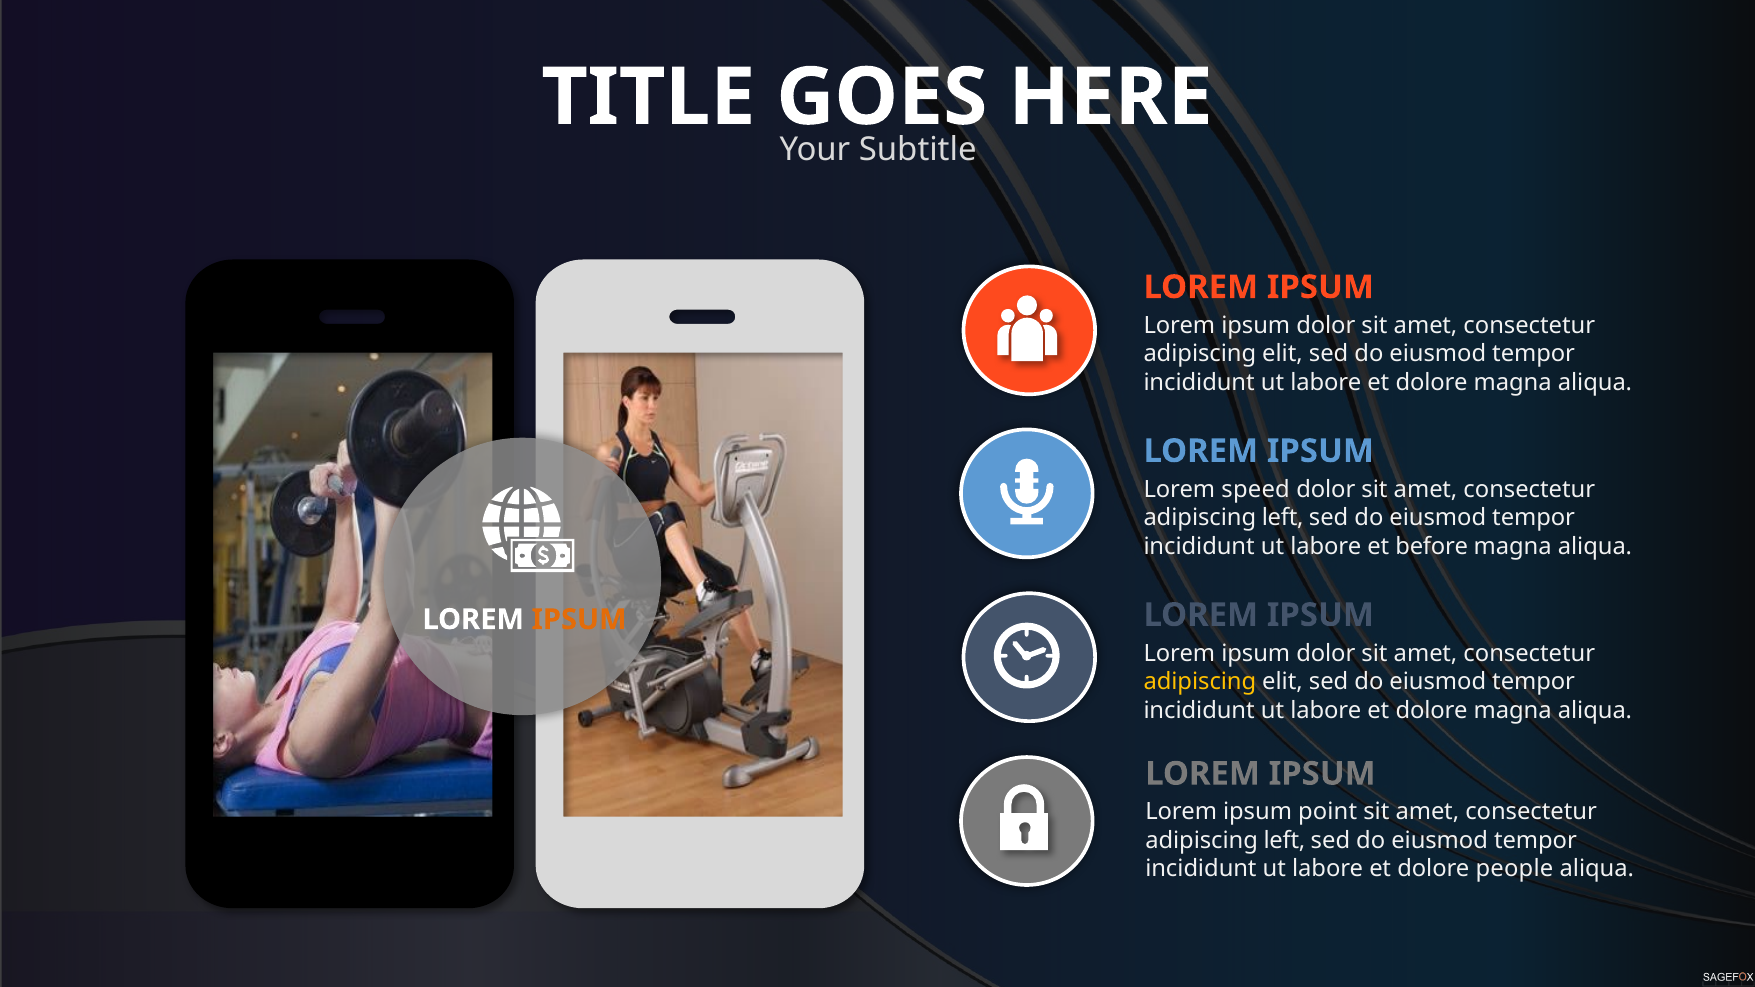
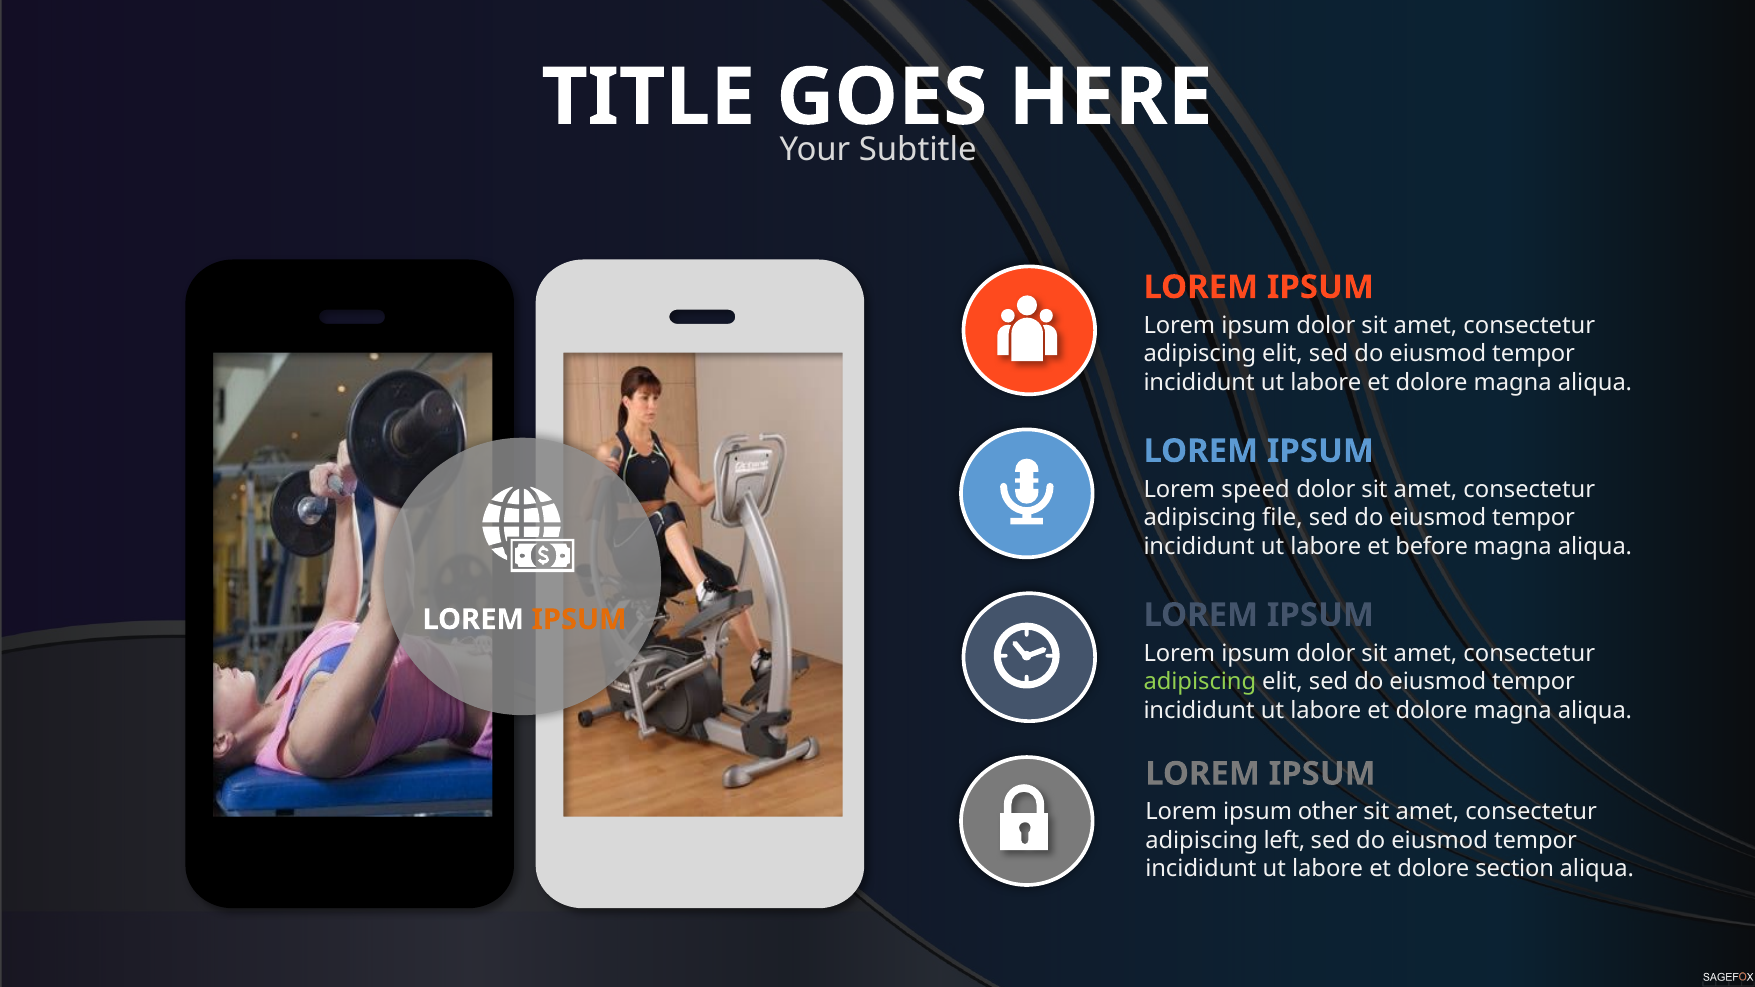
left: left -> file (1282, 518)
adipiscing colour: yellow -> light green (1200, 682)
point: point -> other (1328, 812)
people: people -> section (1515, 869)
